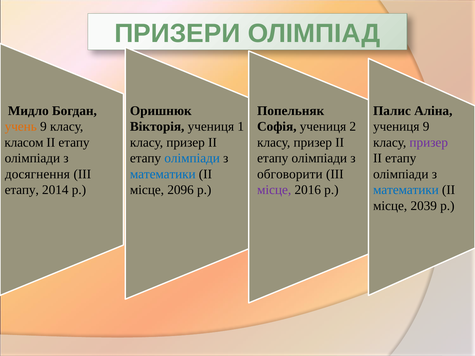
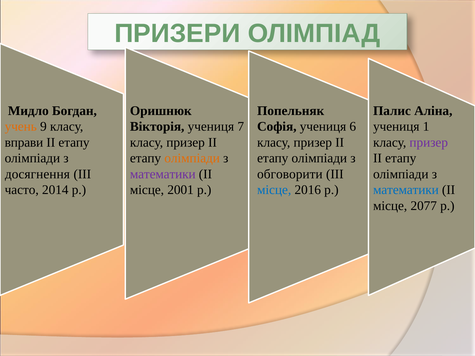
1: 1 -> 7 (241, 127)
2: 2 -> 6 (353, 127)
учениця 9: 9 -> 1 (426, 127)
класом: класом -> вправи (24, 142)
олімпіади colour: blue -> orange (192, 158)
математики colour: blue -> purple (163, 174)
етапу: етапу -> часто (22, 190)
2096: 2096 -> 2001 (181, 190)
місце colour: purple -> blue (274, 190)
2039: 2039 -> 2077 (424, 206)
